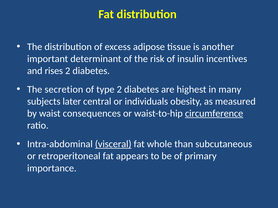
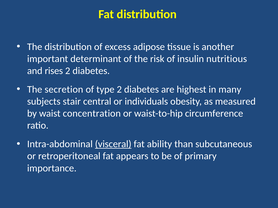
incentives: incentives -> nutritious (227, 59)
later: later -> stair (72, 102)
consequences: consequences -> concentration (92, 114)
circumference underline: present -> none (214, 114)
whole: whole -> ability (159, 144)
